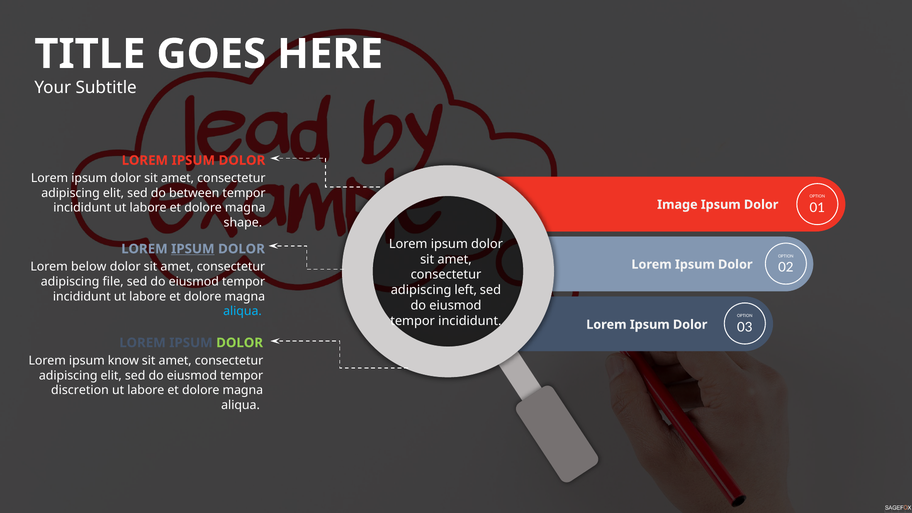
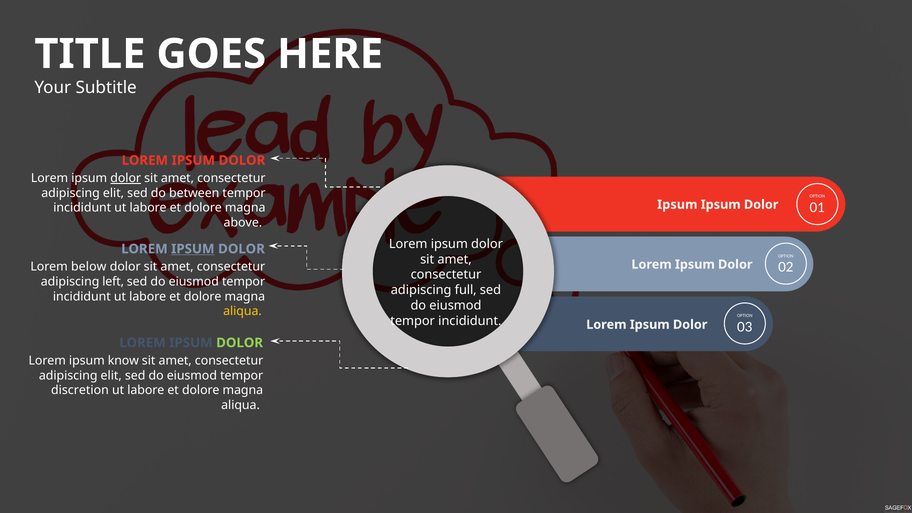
dolor underline: none -> present (126, 178)
Image: Image -> Ipsum (677, 205)
shape: shape -> above (243, 223)
file: file -> left (113, 282)
left: left -> full (466, 290)
aliqua colour: light blue -> yellow (242, 311)
